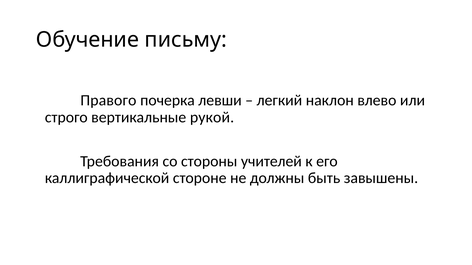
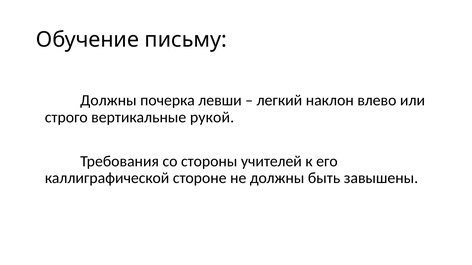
Правого: Правого -> Должны (108, 101)
